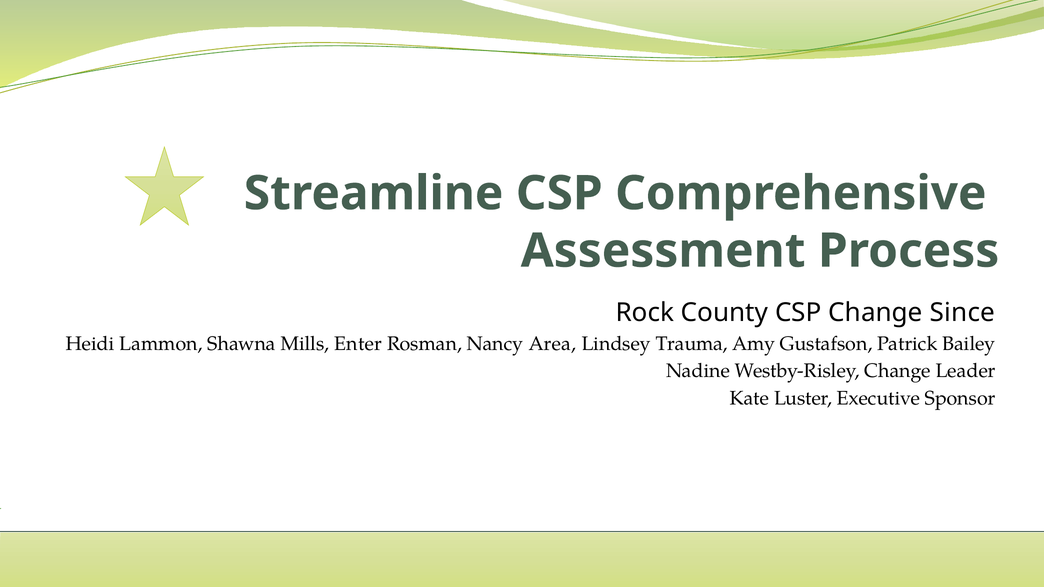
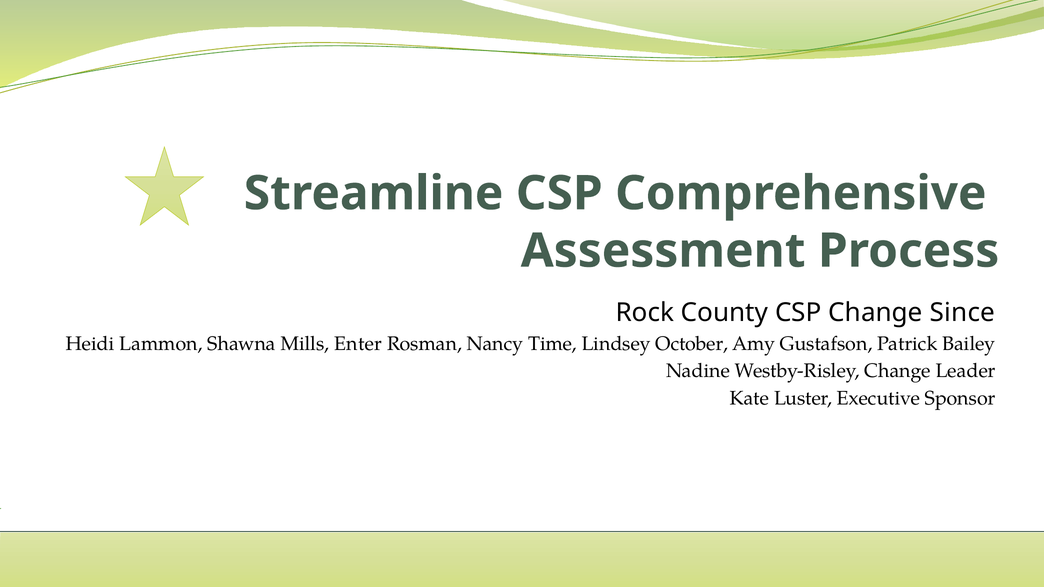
Area: Area -> Time (553, 344)
Trauma: Trauma -> October (692, 344)
